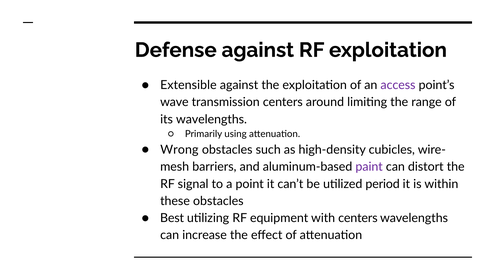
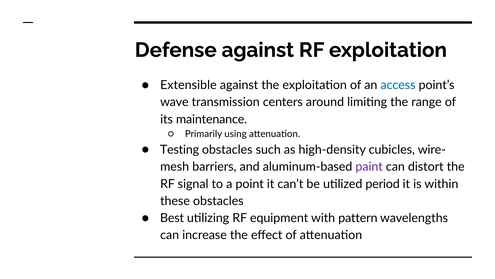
access colour: purple -> blue (398, 85)
its wavelengths: wavelengths -> maintenance (212, 119)
Wrong: Wrong -> Testing (180, 149)
with centers: centers -> pattern (358, 218)
